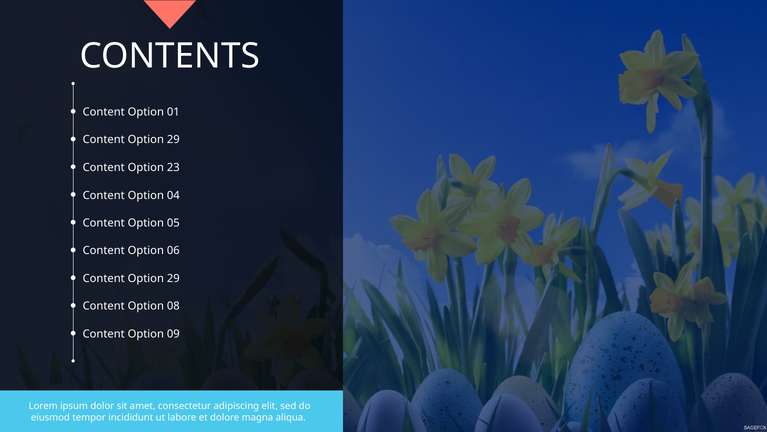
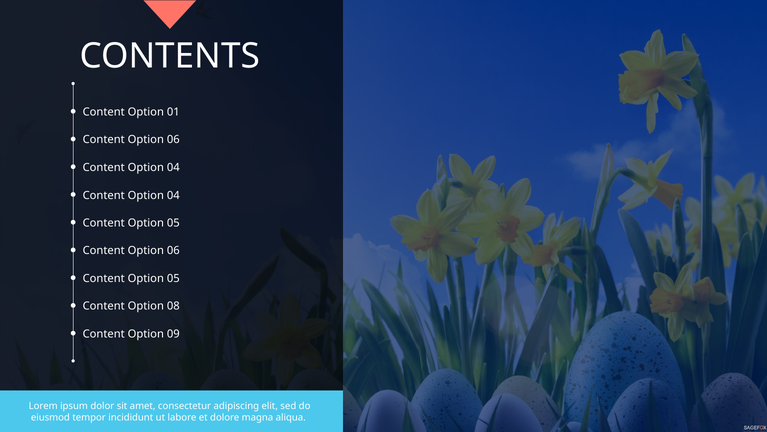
29: 29 -> 06 (173, 140)
23: 23 -> 04 (173, 167)
29: 29 -> 05 (173, 278)
